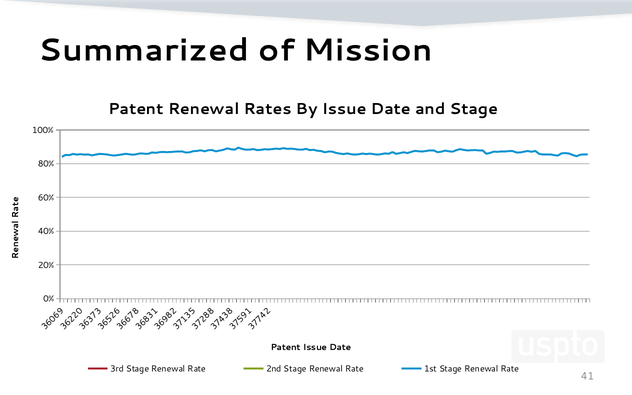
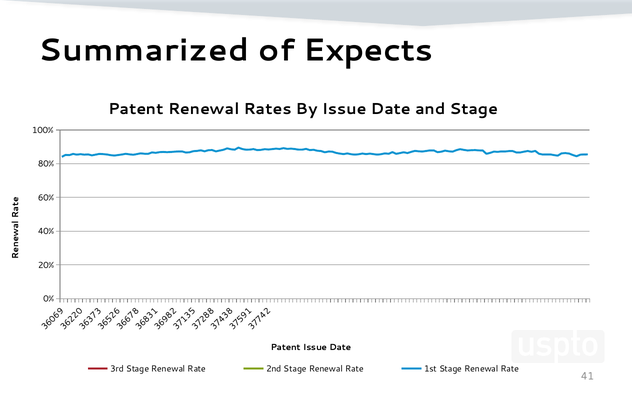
Mission: Mission -> Expects (368, 50)
